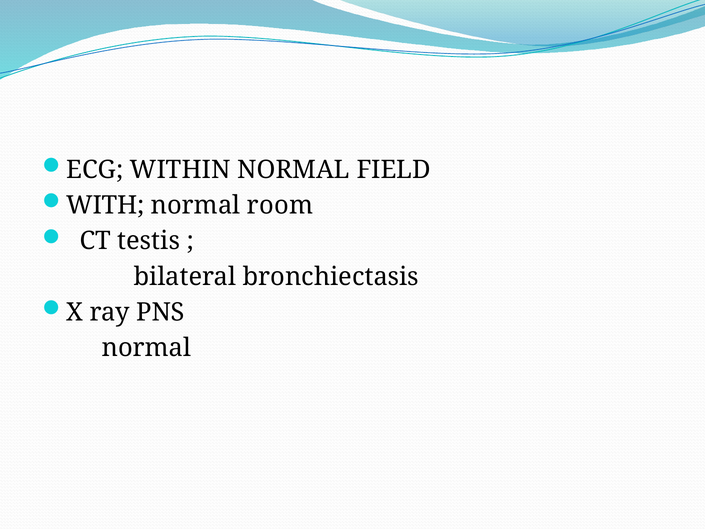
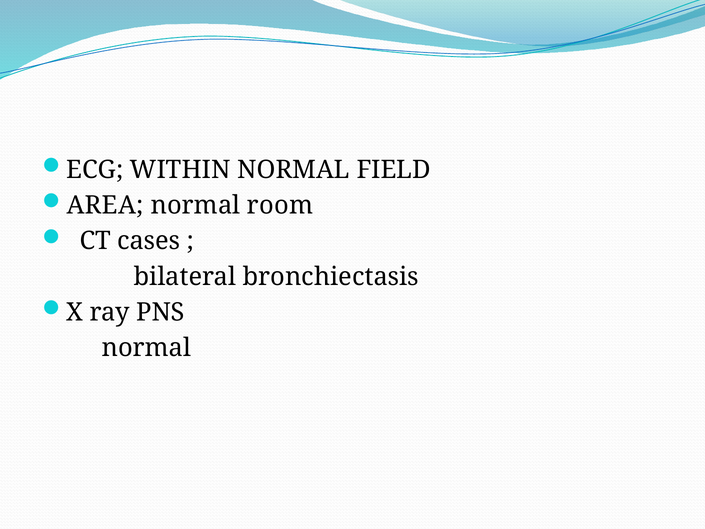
WITH: WITH -> AREA (105, 205)
testis: testis -> cases (149, 241)
